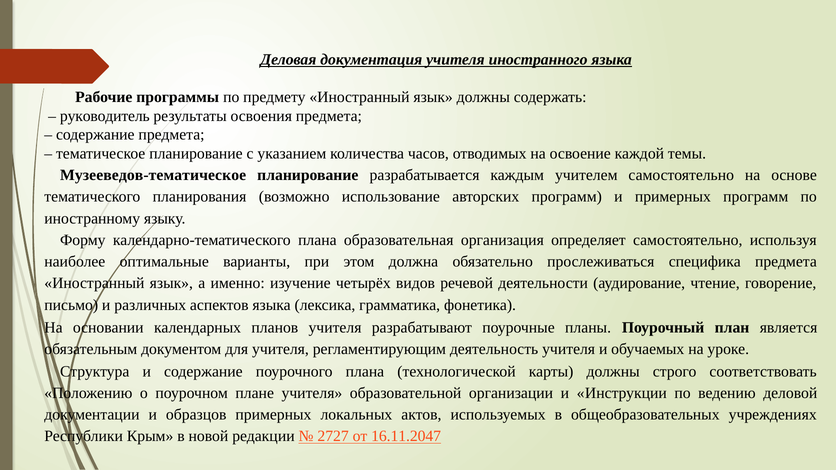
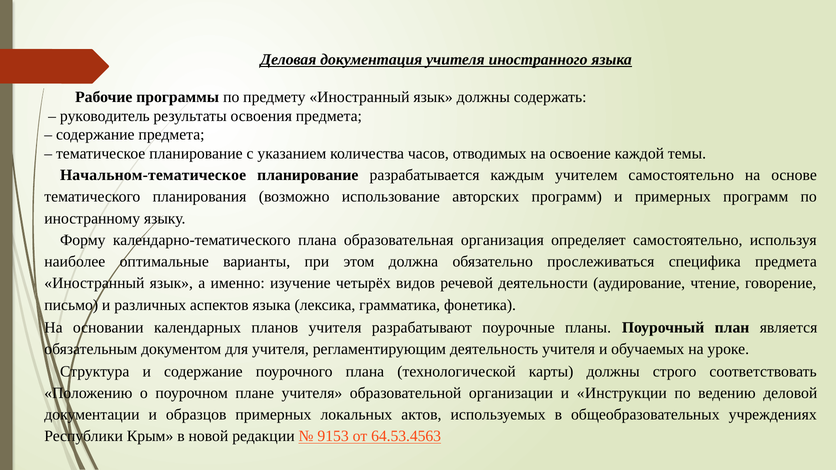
Музееведов-тематическое: Музееведов-тематическое -> Начальном-тематическое (153, 175)
2727: 2727 -> 9153 (333, 436)
16.11.2047: 16.11.2047 -> 64.53.4563 (406, 436)
